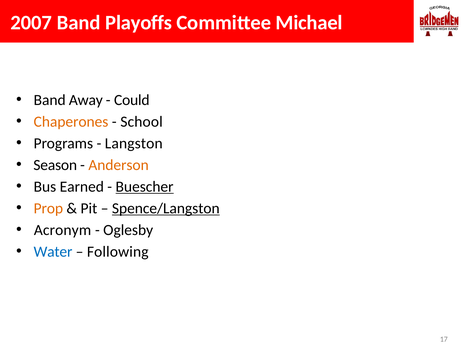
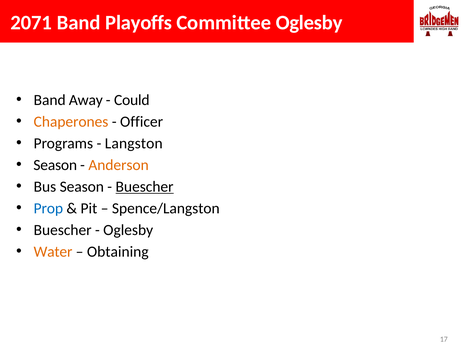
2007: 2007 -> 2071 (31, 23)
Committee Michael: Michael -> Oglesby (309, 23)
School: School -> Officer (142, 122)
Bus Earned: Earned -> Season (82, 187)
Prop colour: orange -> blue (48, 208)
Spence/Langston underline: present -> none (166, 208)
Acronym: Acronym -> Buescher (63, 230)
Water colour: blue -> orange (53, 252)
Following: Following -> Obtaining (118, 252)
